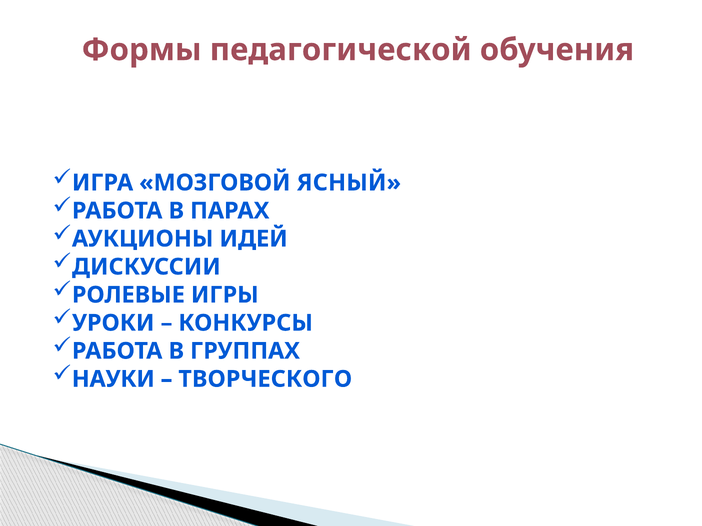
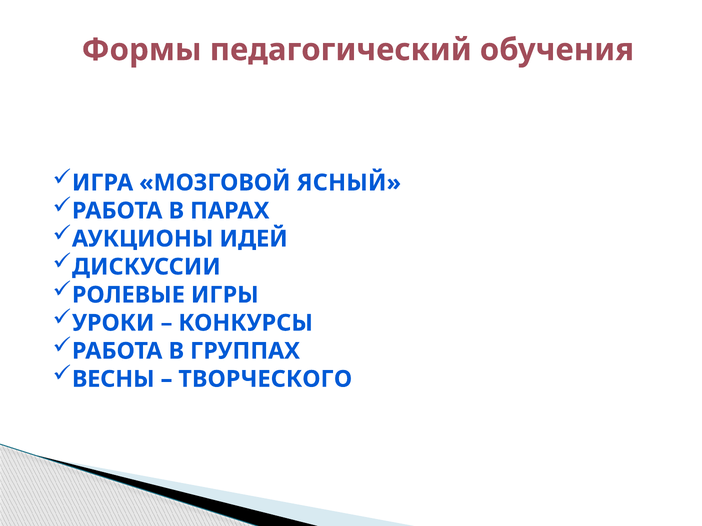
педагогической: педагогической -> педагогический (341, 50)
НАУКИ: НАУКИ -> ВЕСНЫ (113, 379)
